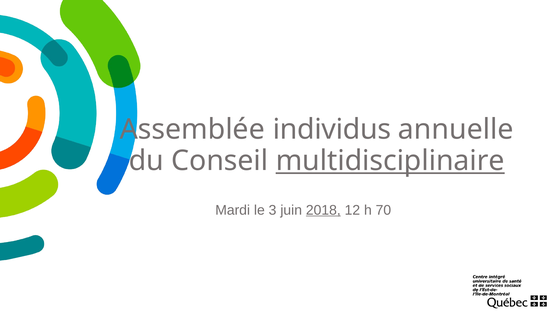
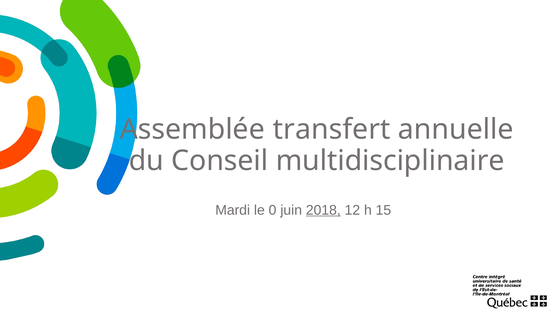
individus: individus -> transfert (332, 129)
multidisciplinaire underline: present -> none (390, 161)
3: 3 -> 0 (273, 210)
70: 70 -> 15 (383, 210)
